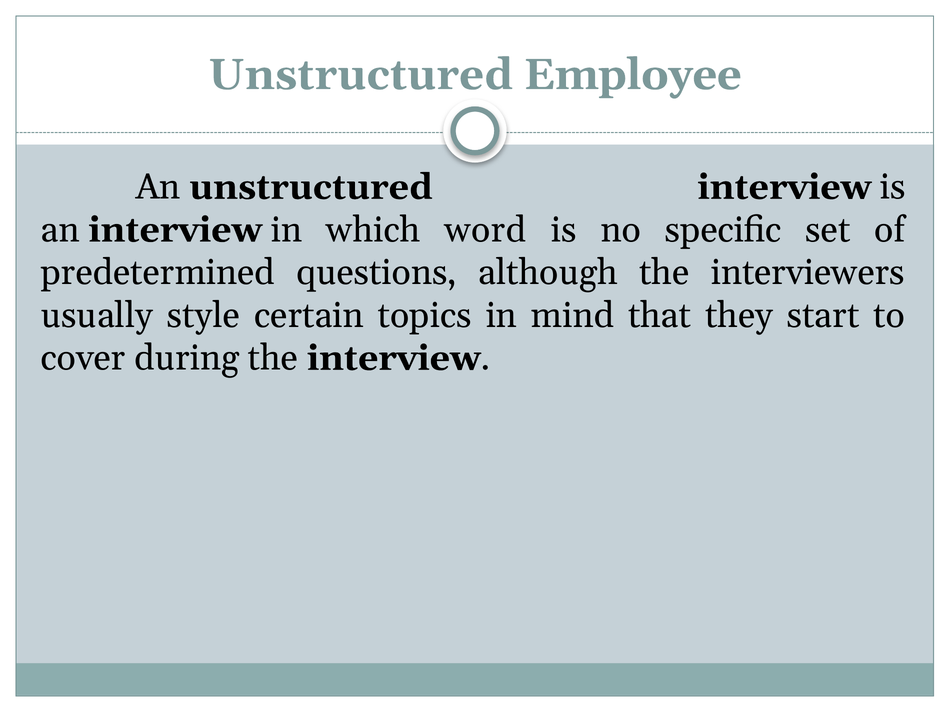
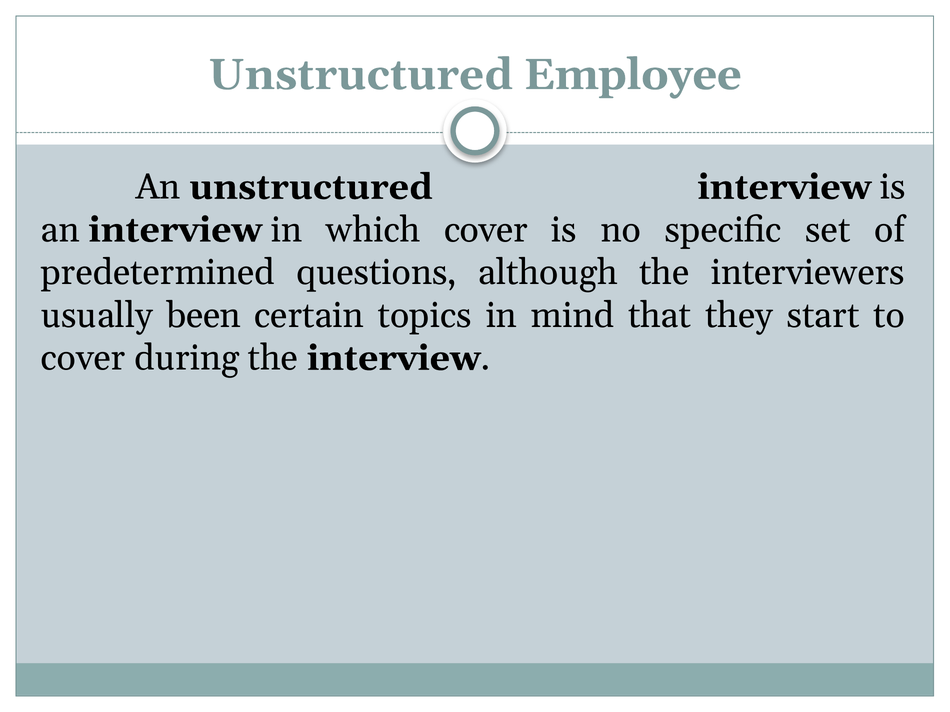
which word: word -> cover (486, 230)
style: style -> been (204, 316)
